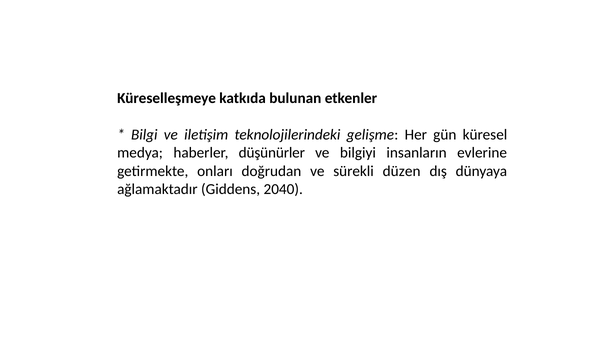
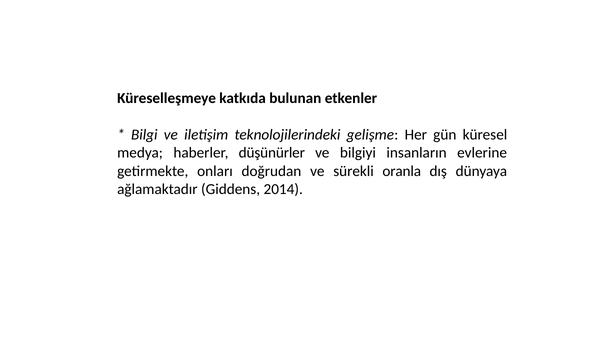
düzen: düzen -> oranla (402, 171)
2040: 2040 -> 2014 (283, 190)
